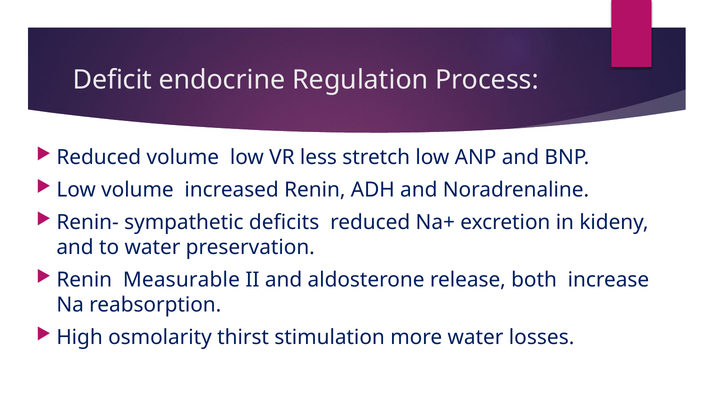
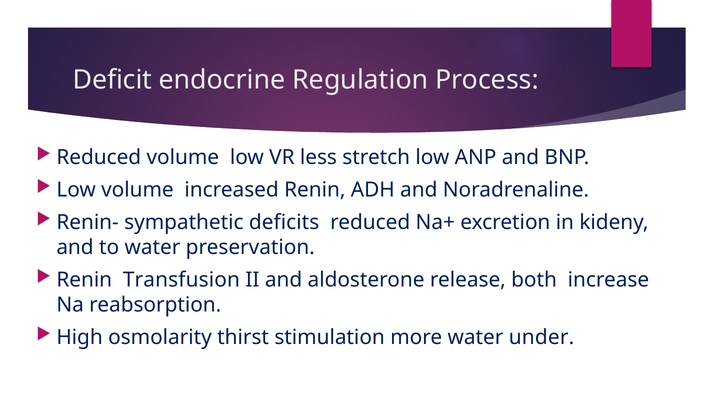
Measurable: Measurable -> Transfusion (181, 280)
losses: losses -> under (542, 337)
